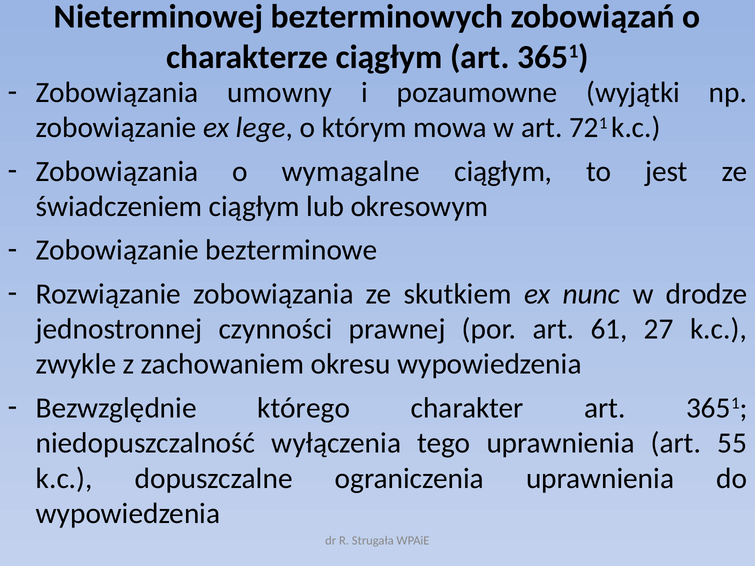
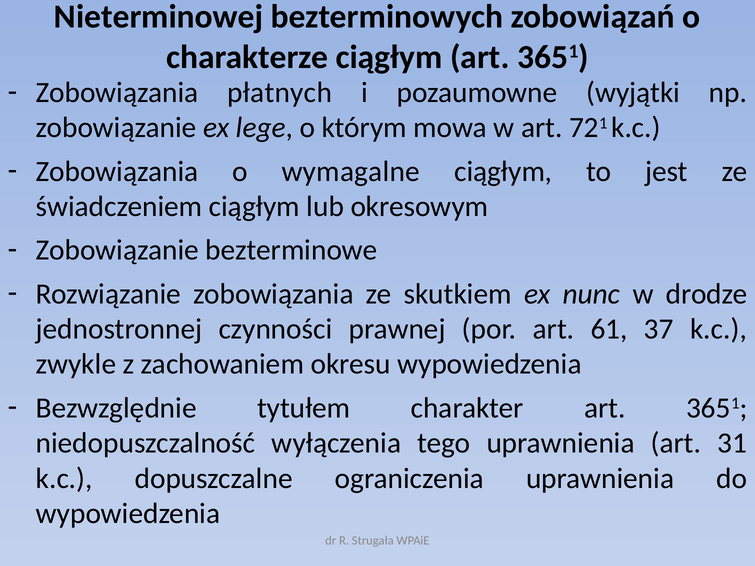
umowny: umowny -> płatnych (280, 93)
27: 27 -> 37 (659, 329)
którego: którego -> tytułem (304, 408)
55: 55 -> 31 (732, 443)
